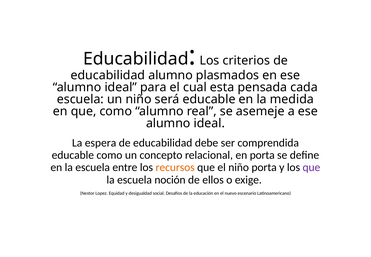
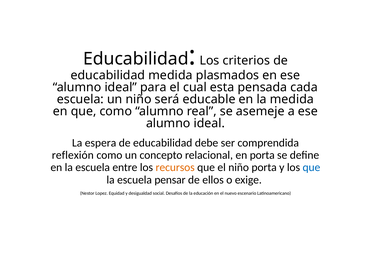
educabilidad alumno: alumno -> medida (170, 75)
educable: educable -> reflexión (73, 155)
que colour: purple -> blue (311, 167)
noción: noción -> pensar (170, 180)
